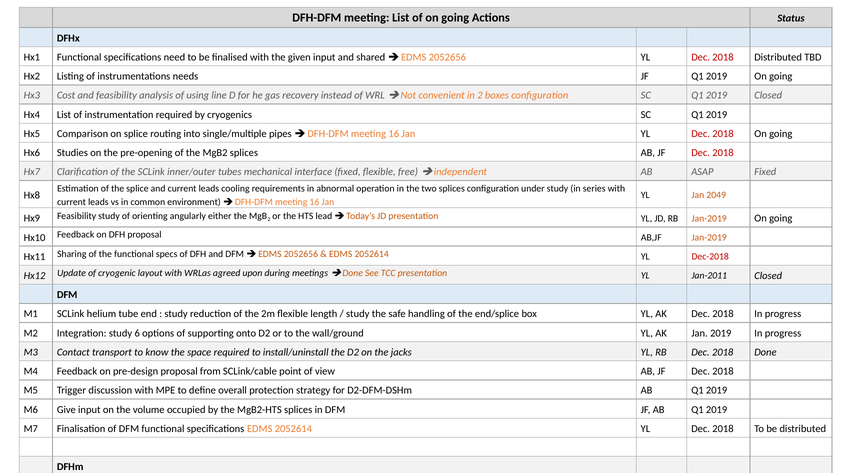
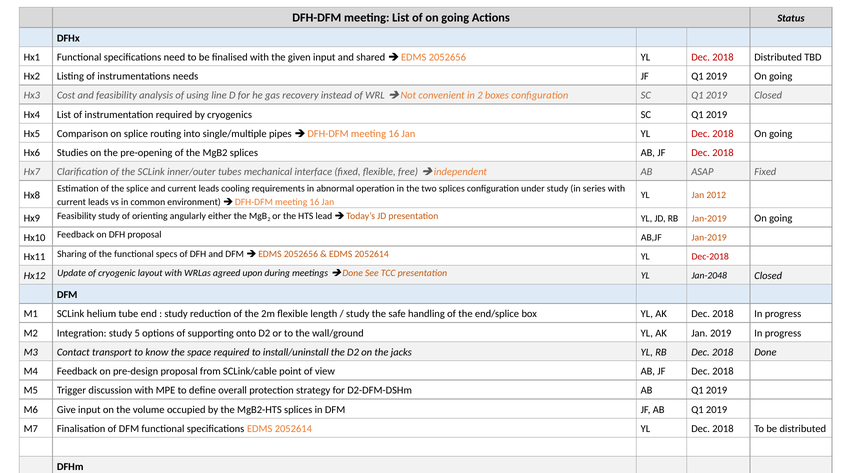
2049: 2049 -> 2012 (716, 195)
Jan-2011: Jan-2011 -> Jan-2048 (709, 276)
6: 6 -> 5 (137, 333)
